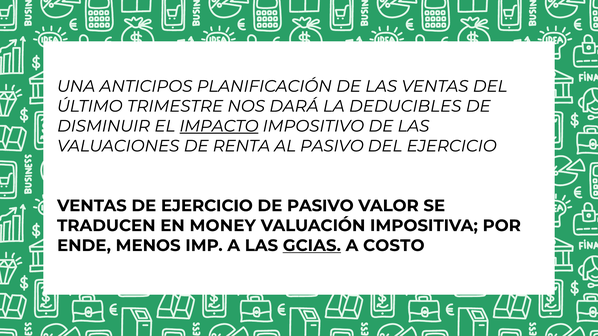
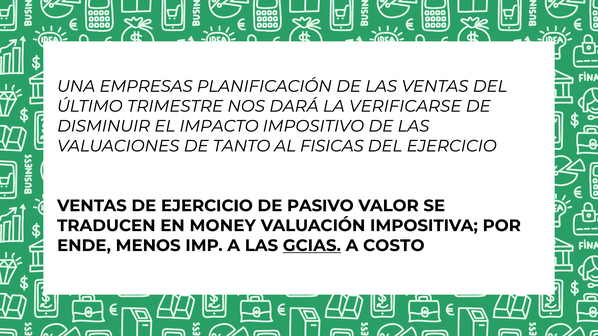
ANTICIPOS: ANTICIPOS -> EMPRESAS (146, 86)
DEDUCIBLES: DEDUCIBLES -> VERIFICARSE (405, 106)
IMPACTO underline: present -> none (219, 126)
RENTA: RENTA -> TANTO (241, 146)
AL PASIVO: PASIVO -> FISICAS (332, 146)
